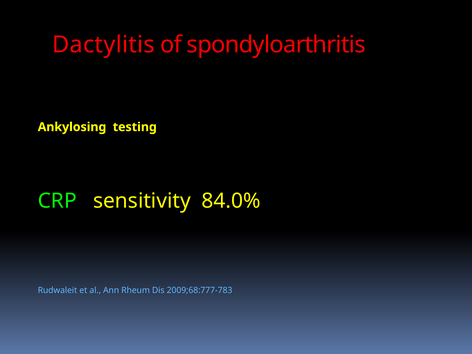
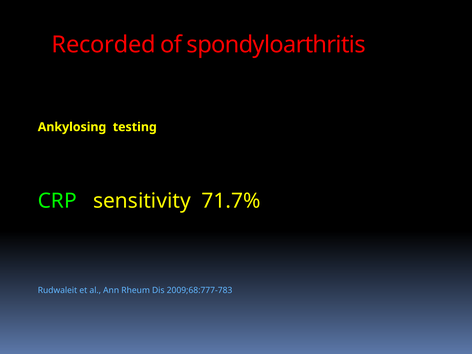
Dactylitis: Dactylitis -> Recorded (104, 45)
84.0%: 84.0% -> 71.7% (231, 201)
